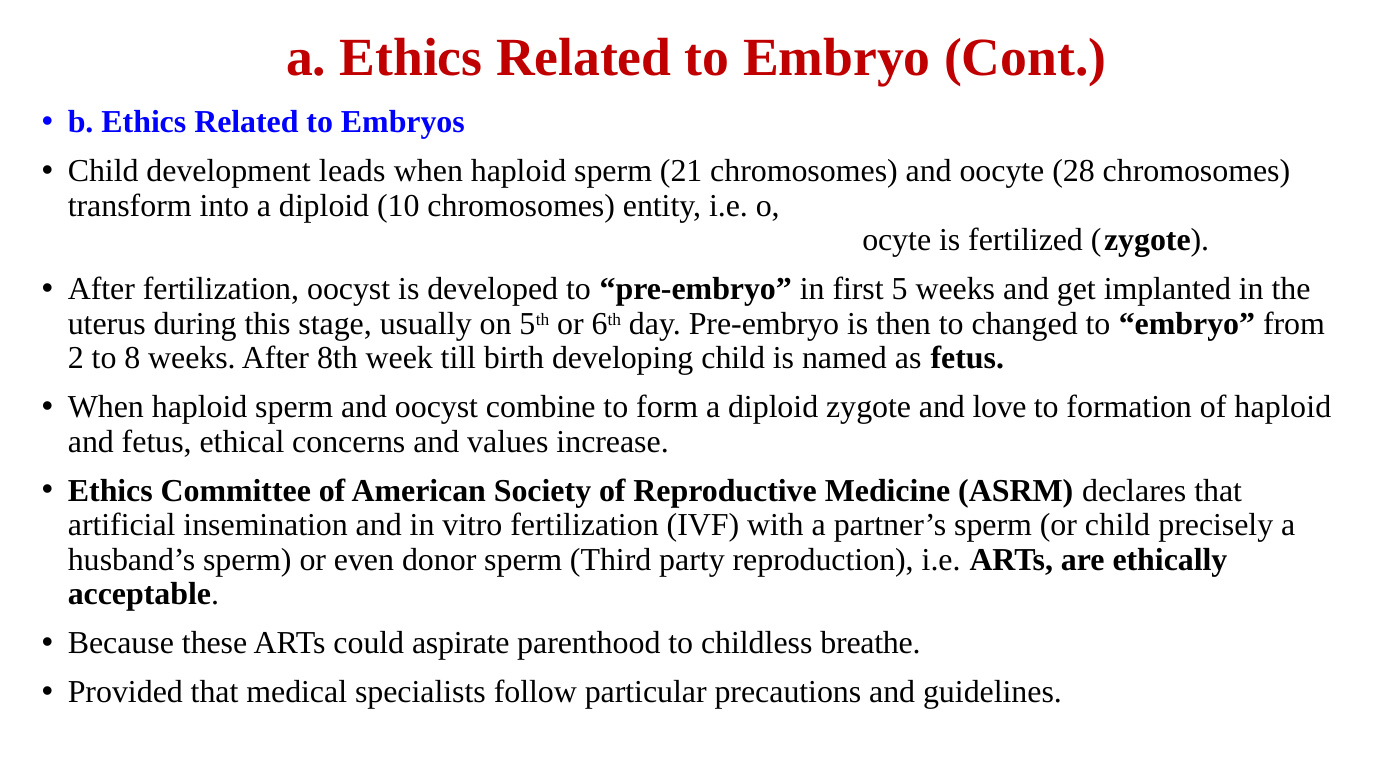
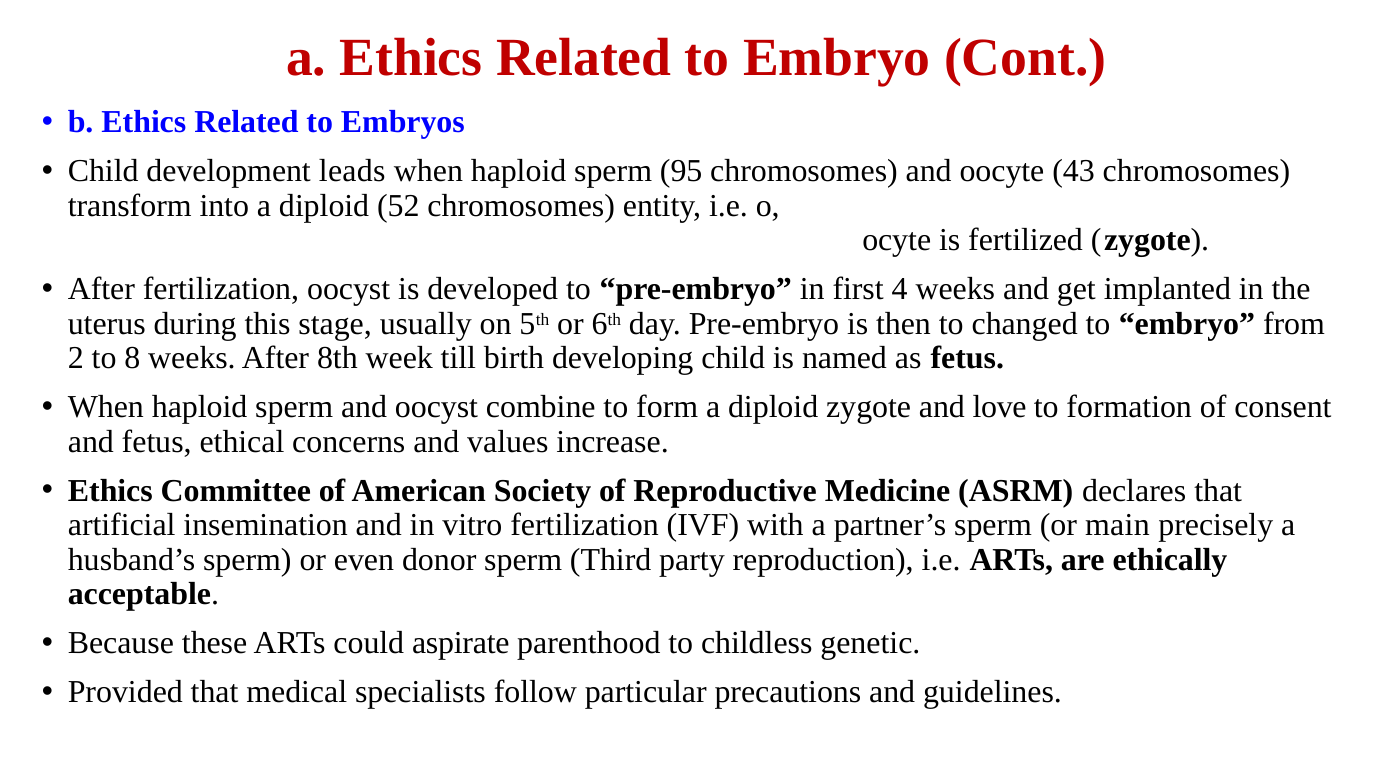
21: 21 -> 95 (681, 171)
28: 28 -> 43 (1074, 171)
10: 10 -> 52 (398, 206)
5: 5 -> 4 (900, 289)
of haploid: haploid -> consent (1283, 407)
or child: child -> main (1117, 525)
breathe: breathe -> genetic (870, 643)
